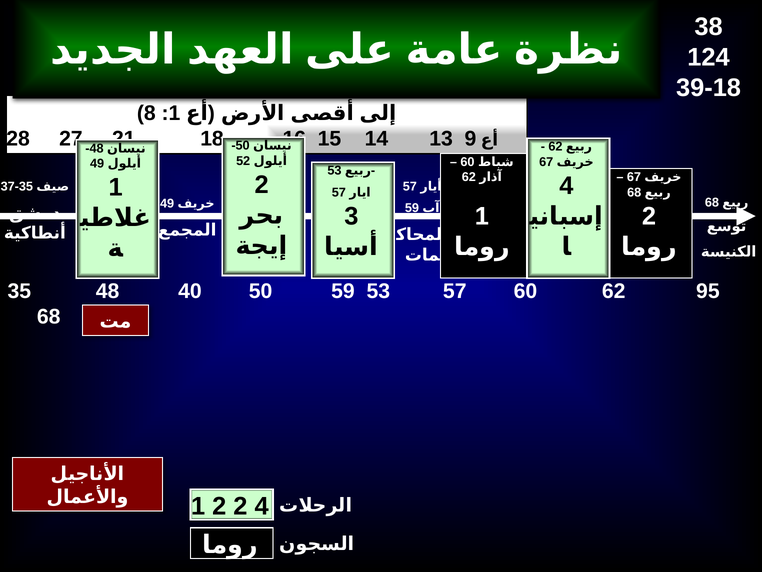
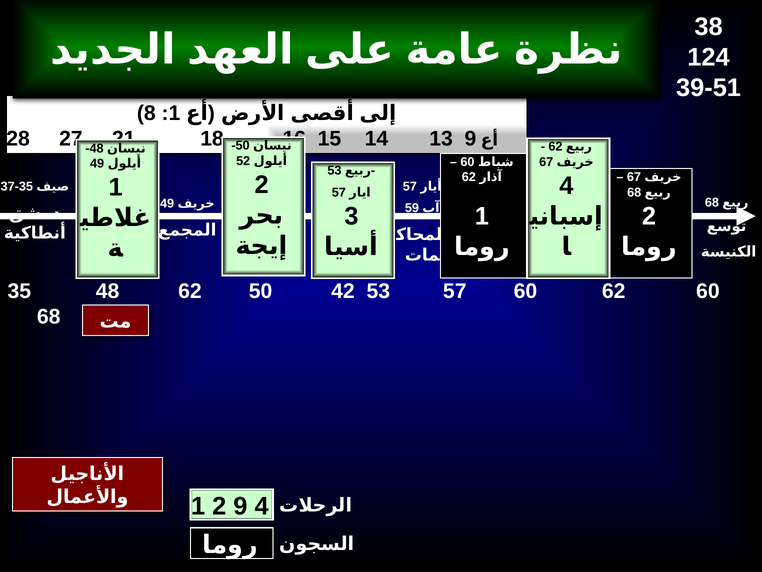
39-18: 39-18 -> 39-51 (709, 88)
48 40: 40 -> 62 (190, 291)
50 59: 59 -> 42 (343, 291)
62 95: 95 -> 60 (708, 291)
2 2: 2 -> 9 (240, 506)
